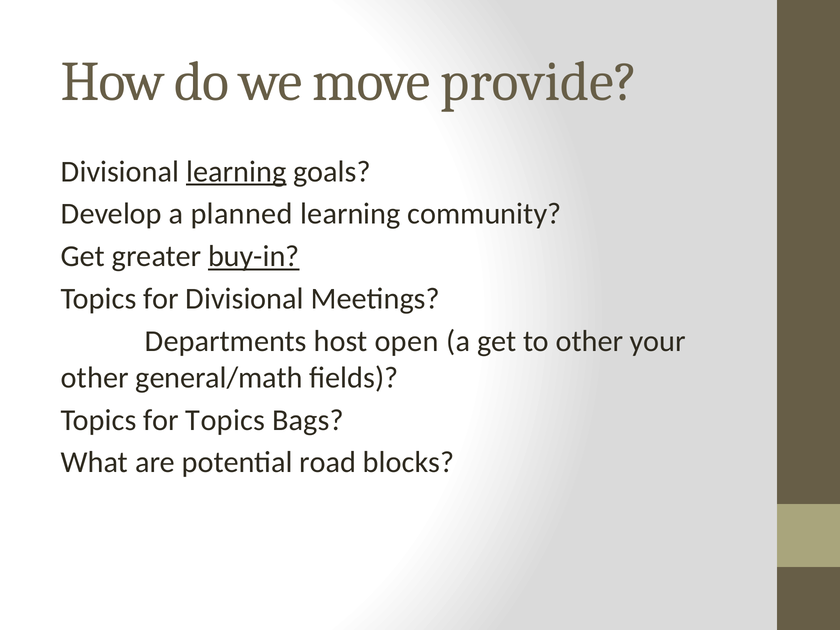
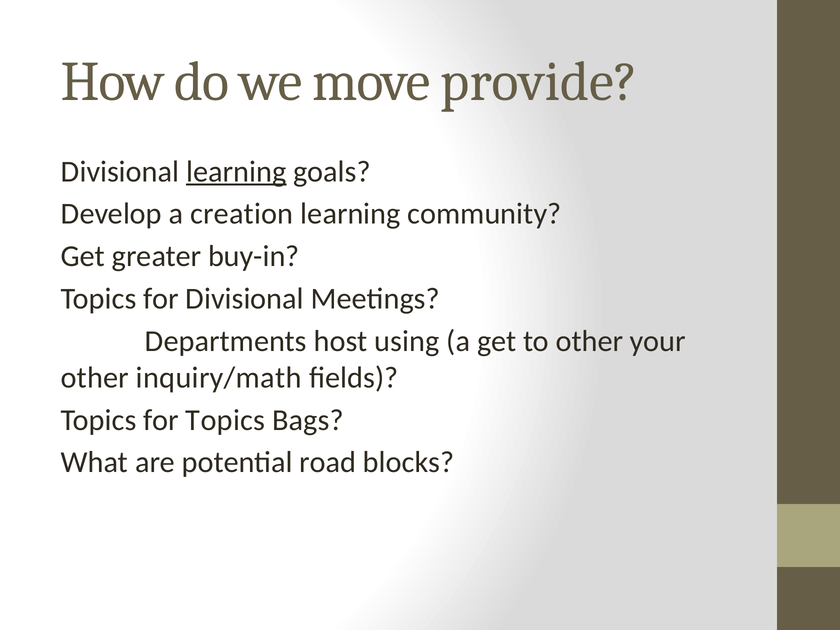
planned: planned -> creation (242, 214)
buy-in underline: present -> none (254, 256)
open: open -> using (407, 341)
general/math: general/math -> inquiry/math (219, 378)
